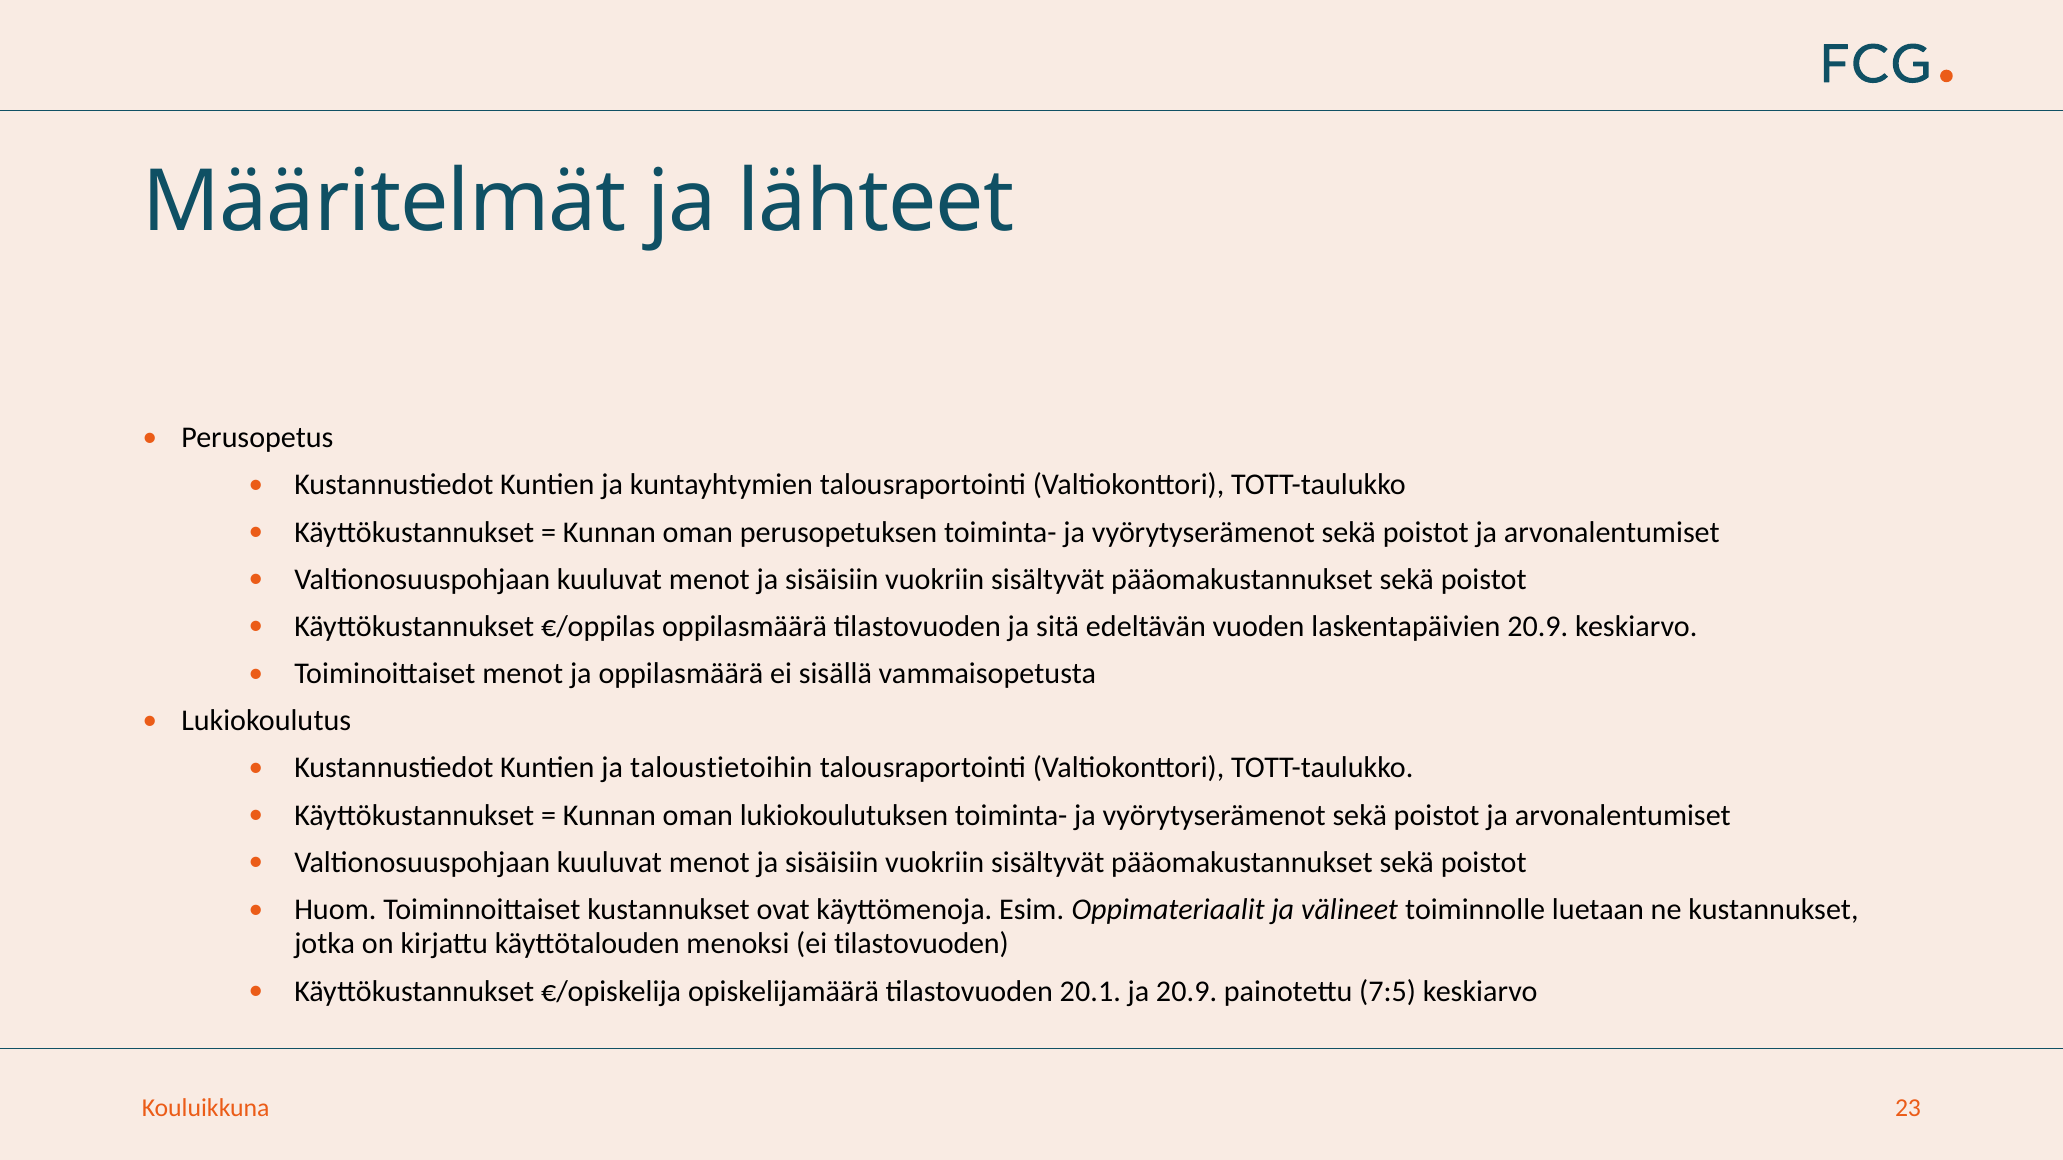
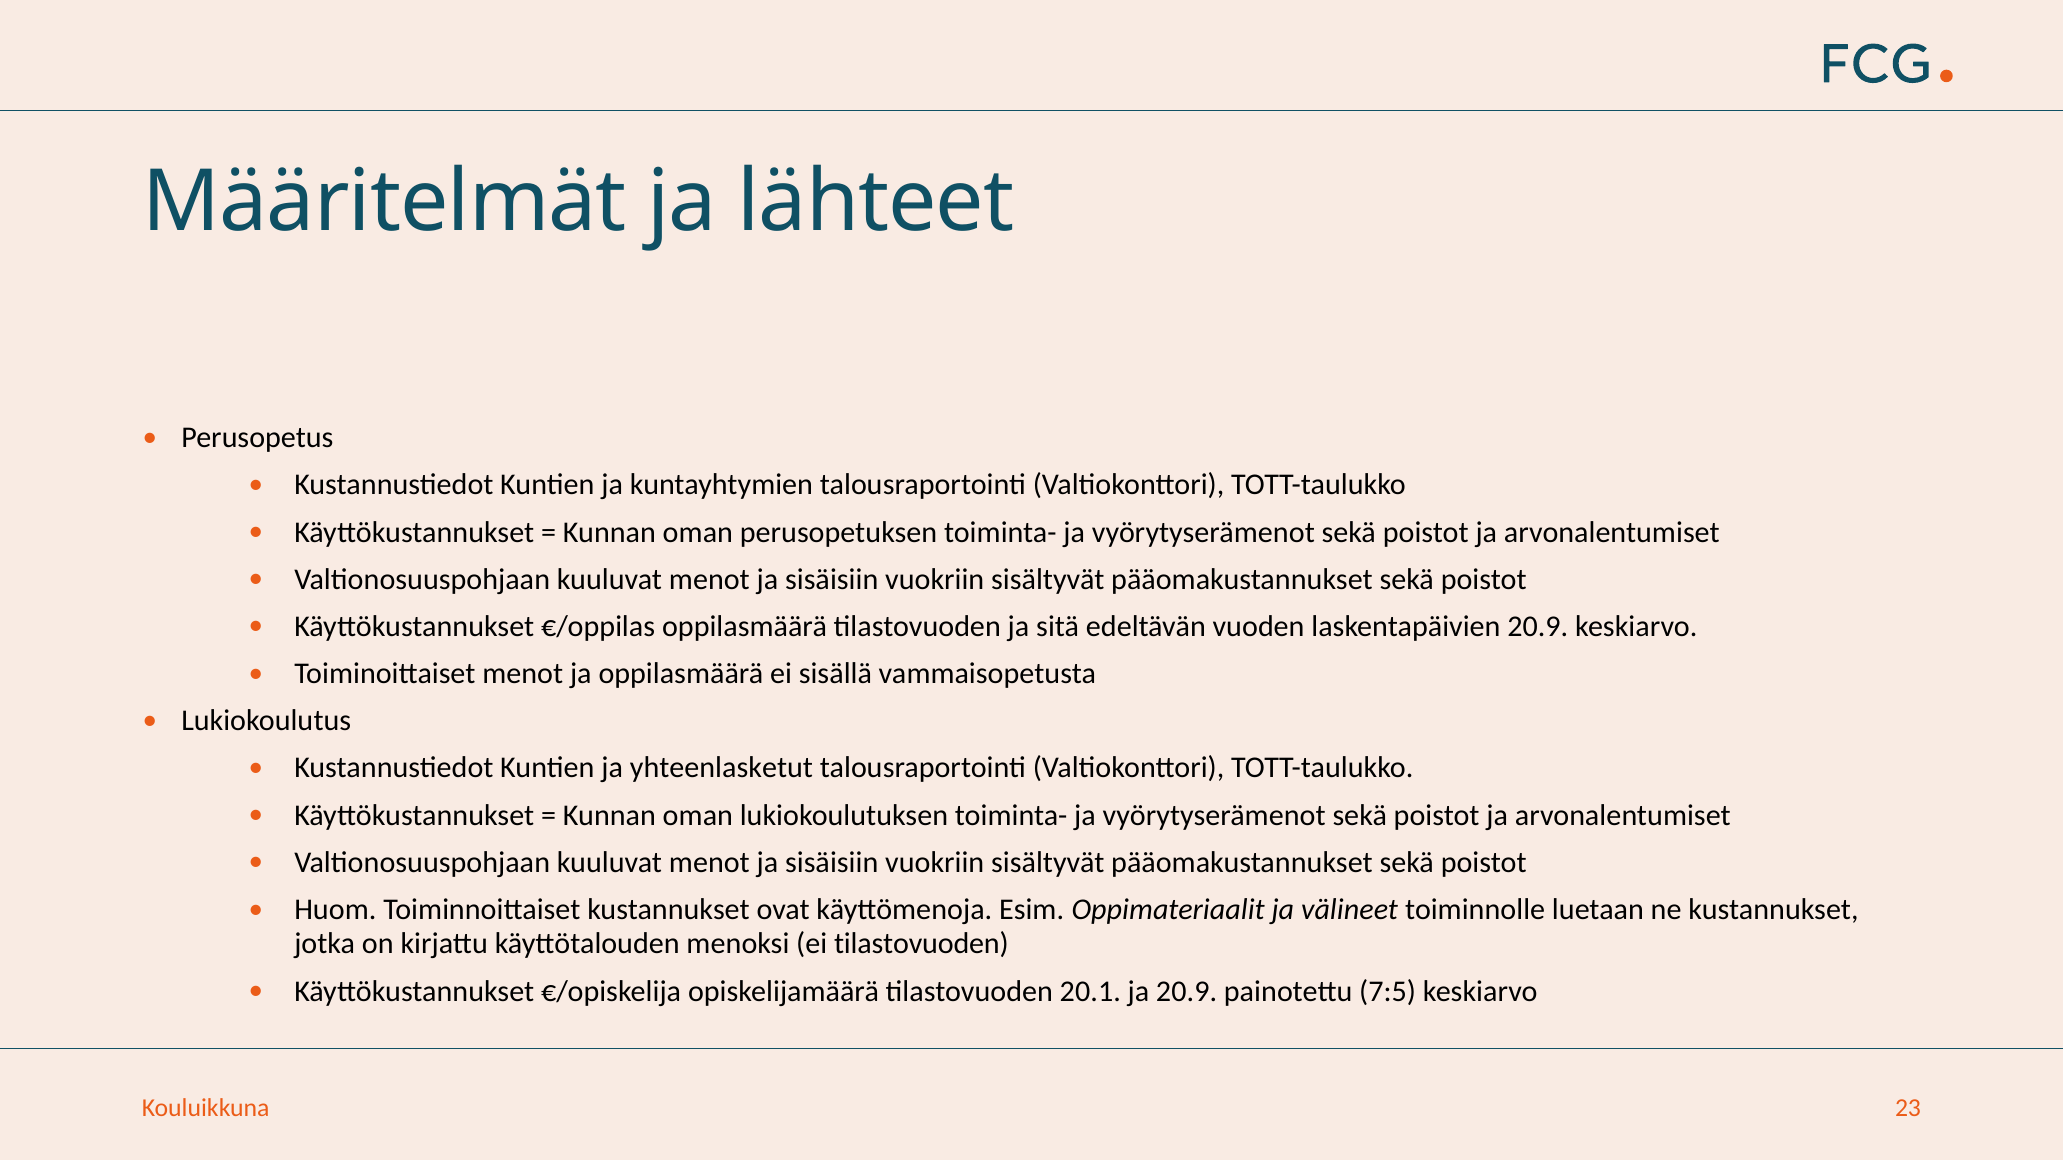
taloustietoihin: taloustietoihin -> yhteenlasketut (721, 768)
